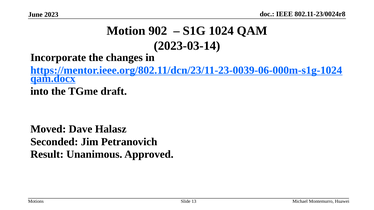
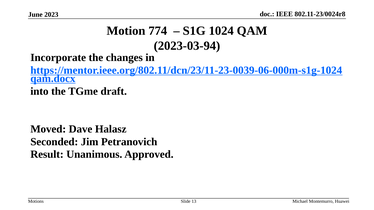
902: 902 -> 774 (158, 31)
2023-03-14: 2023-03-14 -> 2023-03-94 (187, 46)
